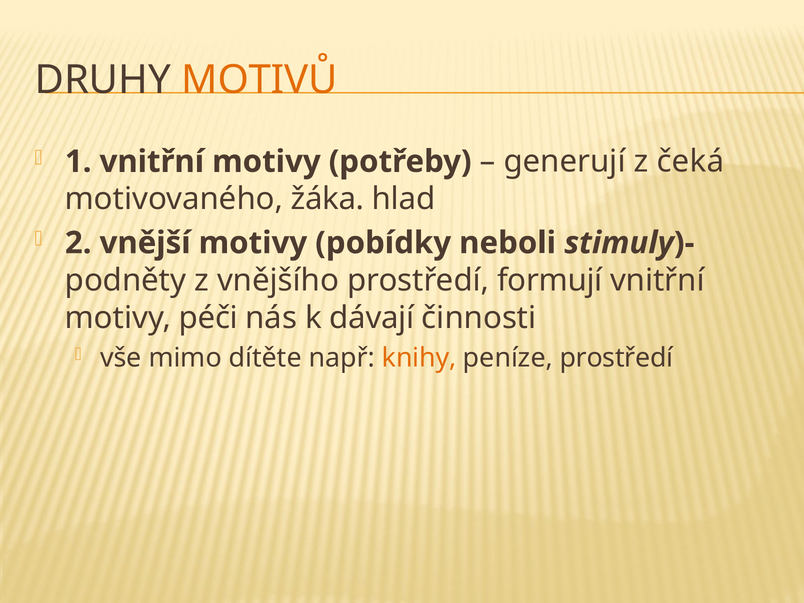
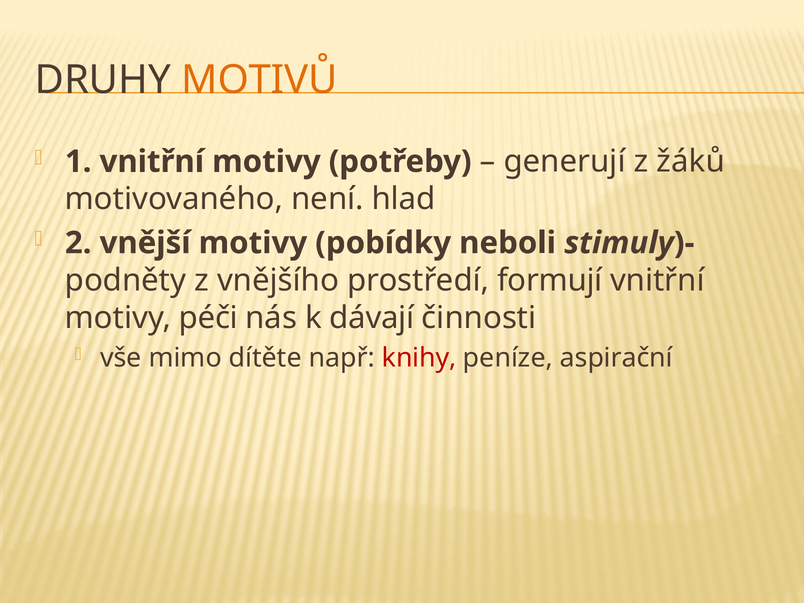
čeká: čeká -> žáků (691, 162)
žáka: žáka -> není (327, 199)
knihy colour: orange -> red (419, 358)
peníze prostředí: prostředí -> aspirační (616, 358)
